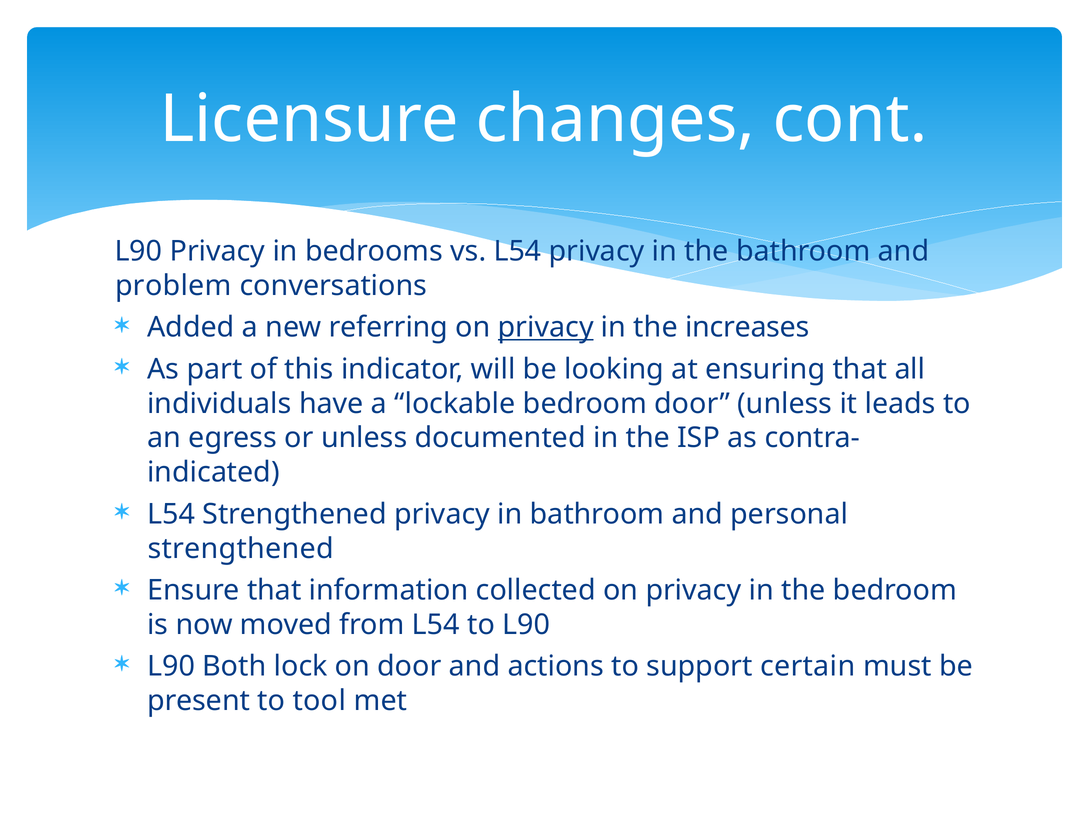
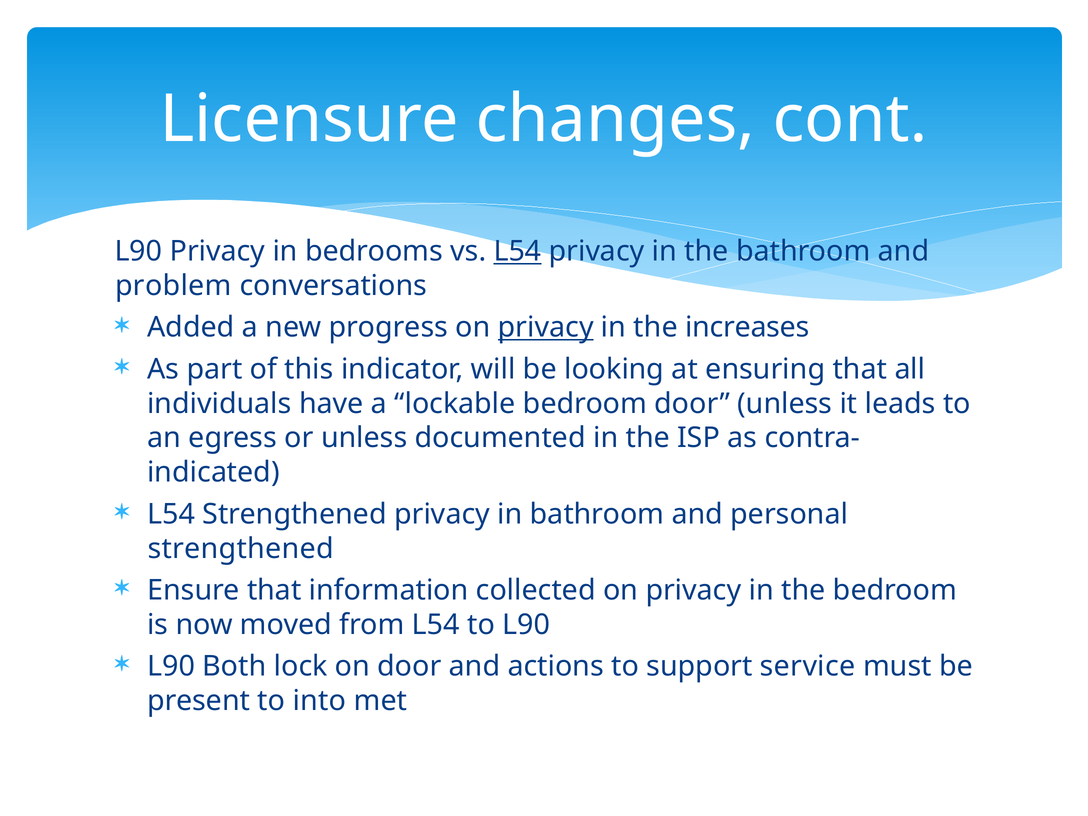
L54 underline: none -> present (517, 251)
referring: referring -> progress (388, 327)
certain: certain -> service (808, 666)
tool: tool -> into (319, 701)
